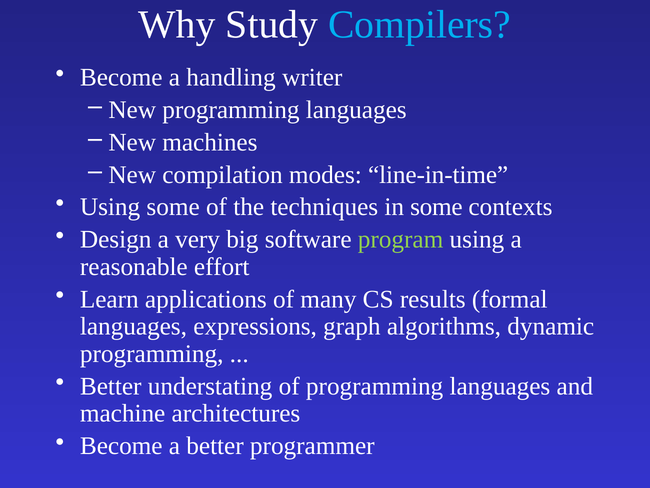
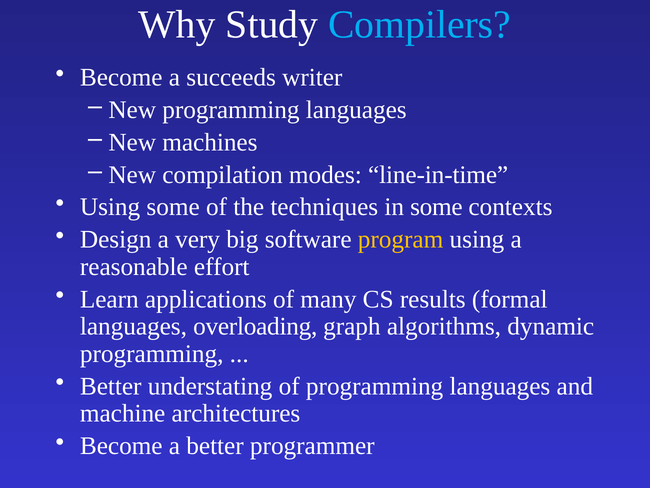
handling: handling -> succeeds (231, 77)
program colour: light green -> yellow (401, 239)
expressions: expressions -> overloading (255, 326)
